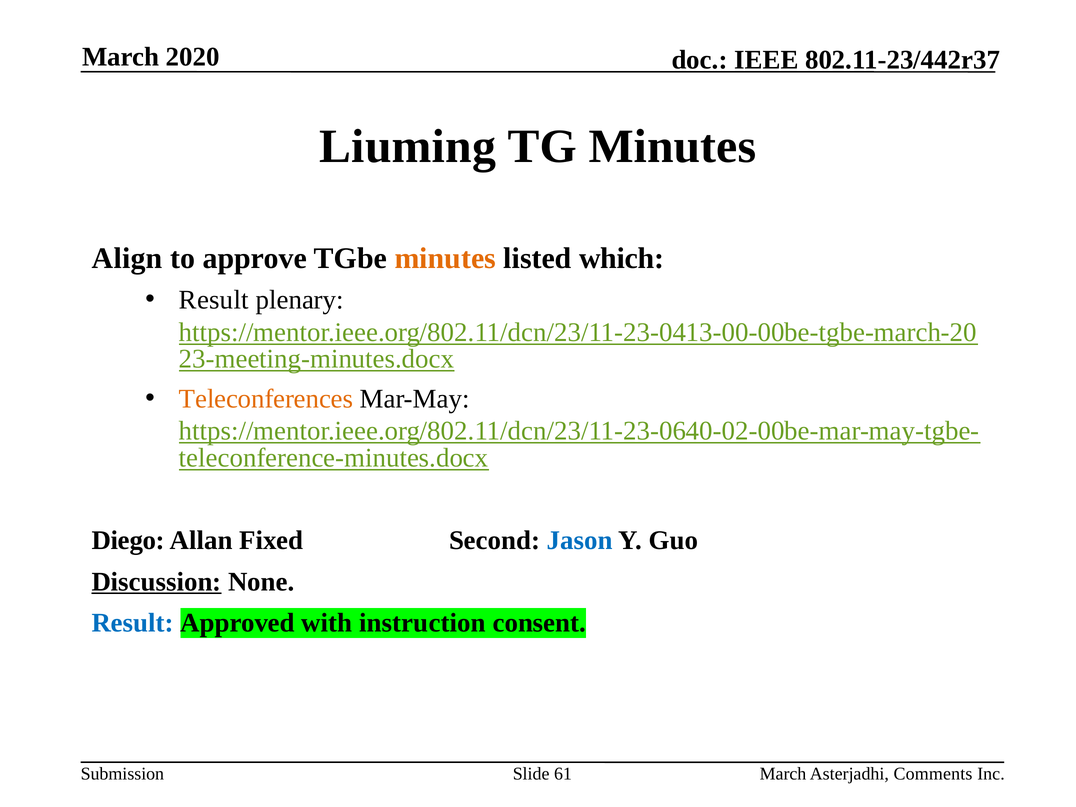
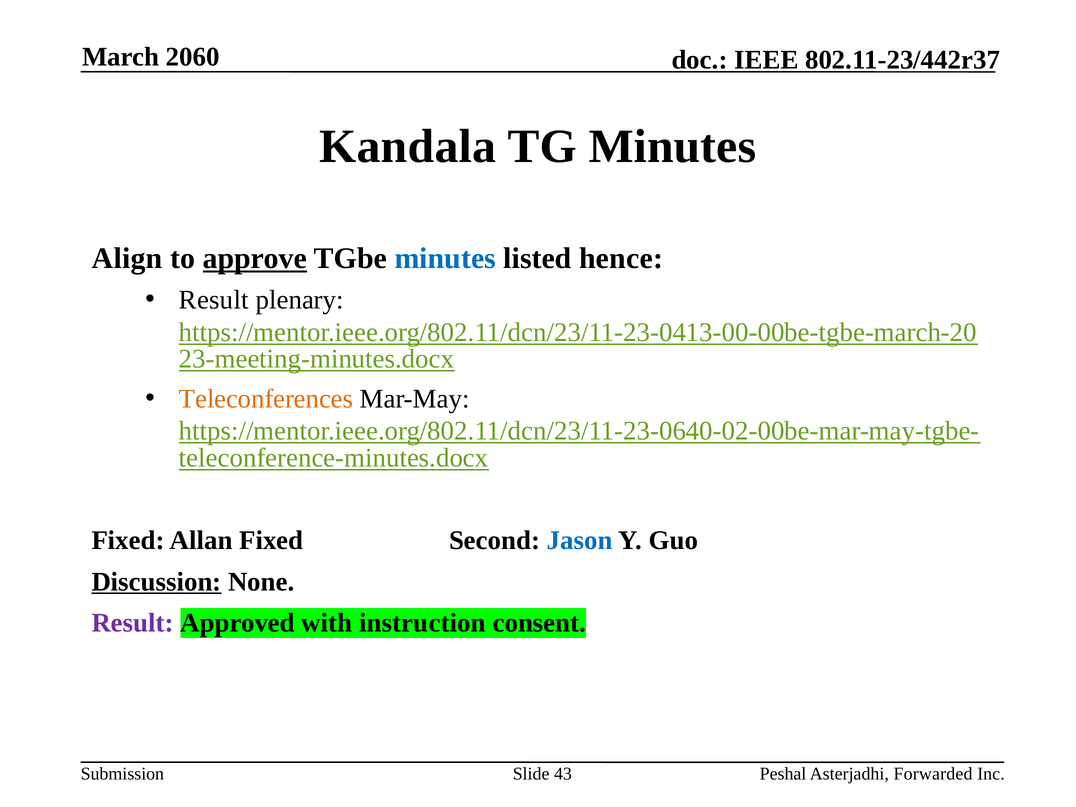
2020: 2020 -> 2060 (193, 57)
Liuming: Liuming -> Kandala (408, 147)
approve underline: none -> present (255, 259)
minutes colour: orange -> blue (445, 259)
which: which -> hence (621, 259)
Diego: Diego -> Fixed (128, 541)
Result colour: blue -> purple (133, 623)
61: 61 -> 43 (563, 774)
March: March -> Peshal (783, 774)
Comments: Comments -> Forwarded (933, 774)
